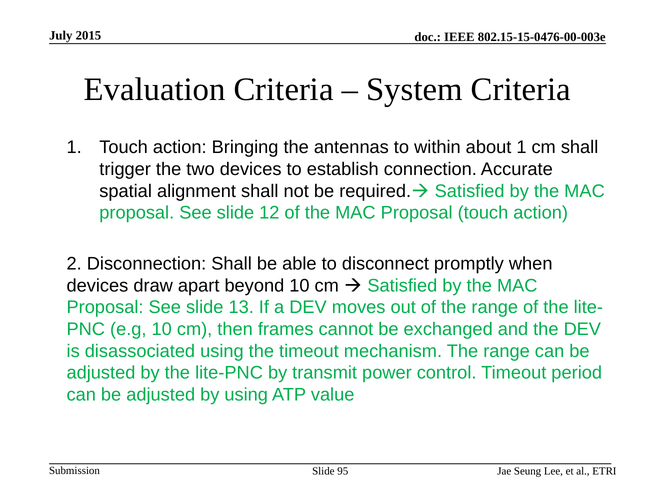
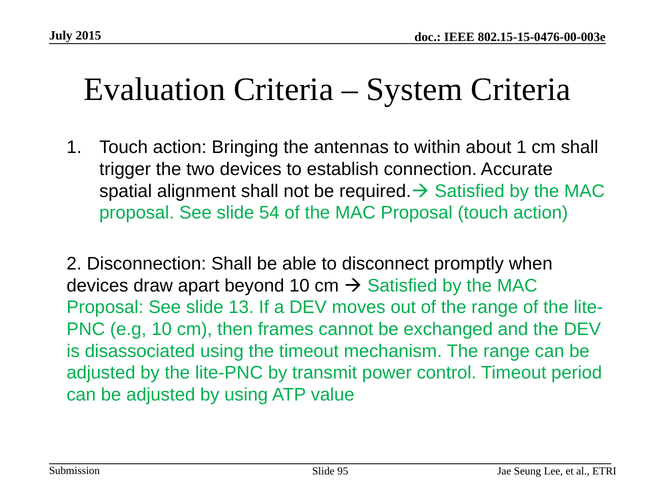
12: 12 -> 54 (269, 213)
